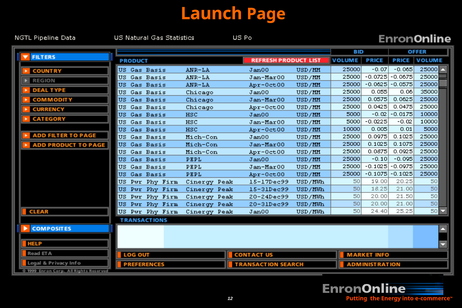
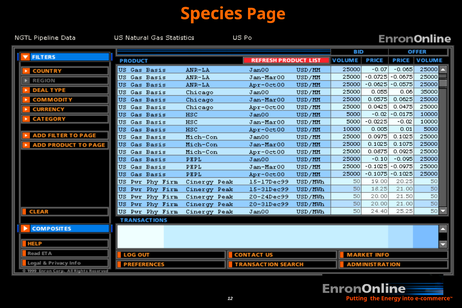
Launch: Launch -> Species (212, 14)
